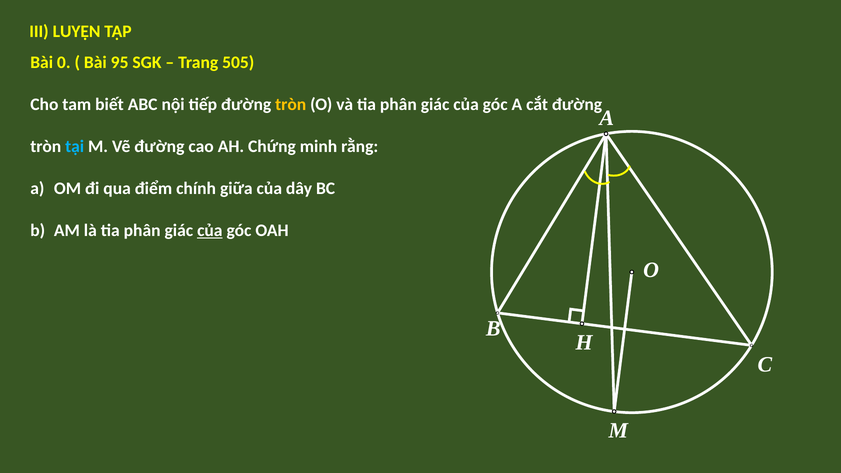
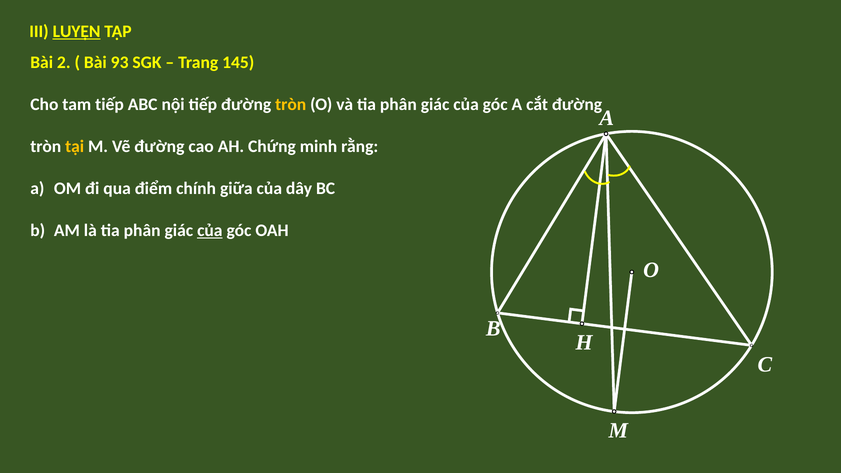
LUYỆN underline: none -> present (77, 31)
0: 0 -> 2 (64, 62)
95: 95 -> 93 (120, 62)
505: 505 -> 145 (238, 62)
tam biết: biết -> tiếp (109, 104)
tại colour: light blue -> yellow (75, 146)
